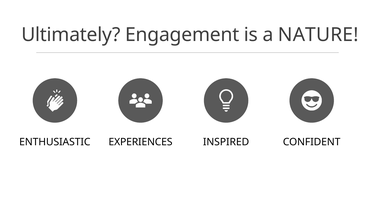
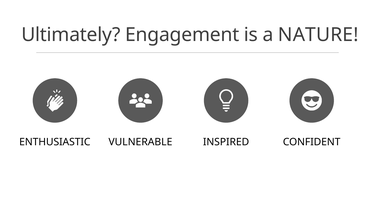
EXPERIENCES: EXPERIENCES -> VULNERABLE (140, 142)
